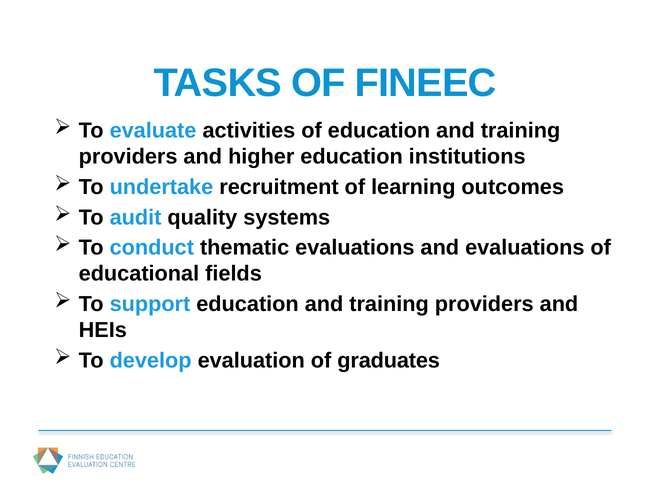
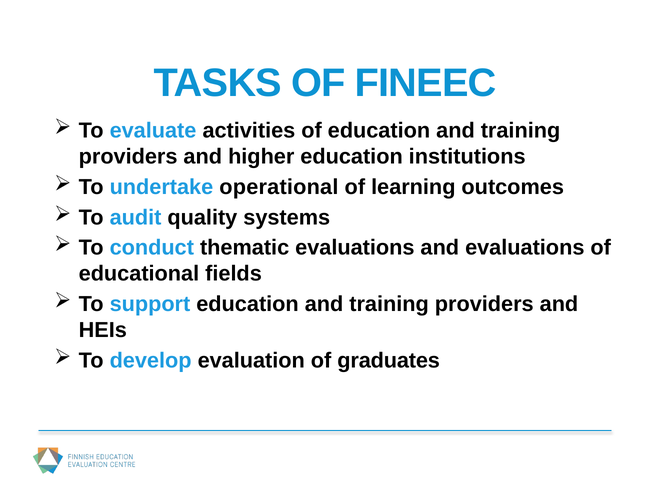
recruitment: recruitment -> operational (279, 187)
